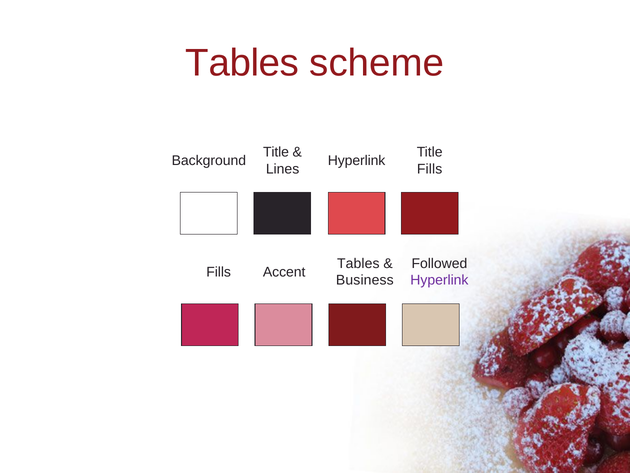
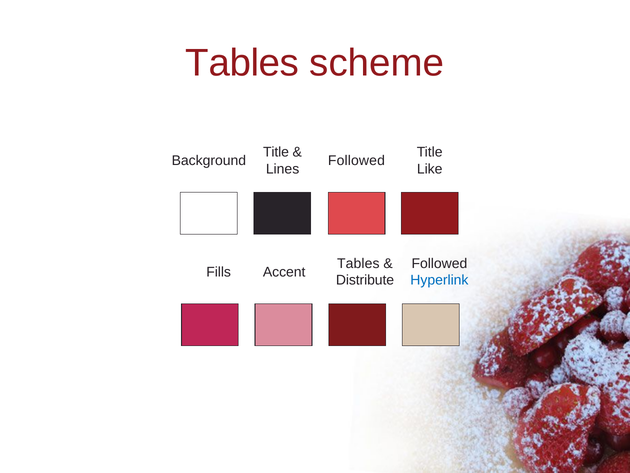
Hyperlink: Hyperlink -> Followed (356, 160)
Fills: Fills -> Like (430, 169)
Hyperlink colour: purple -> blue (439, 280)
Business: Business -> Distribute (365, 280)
